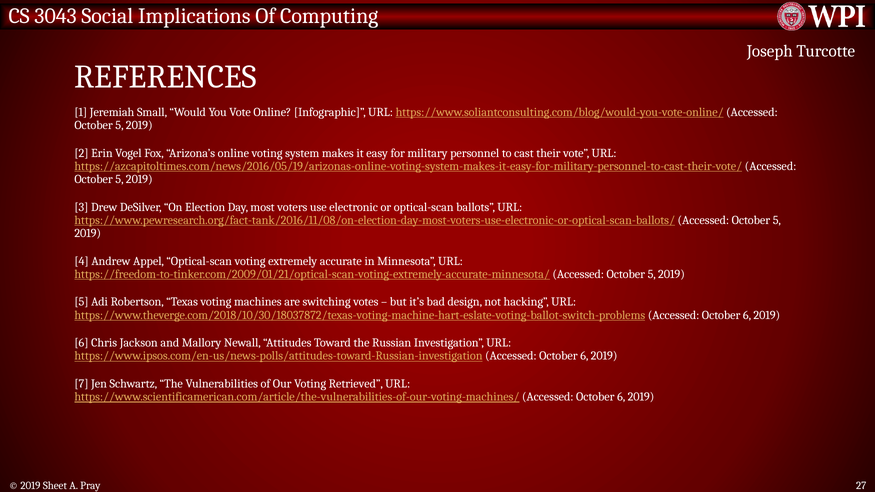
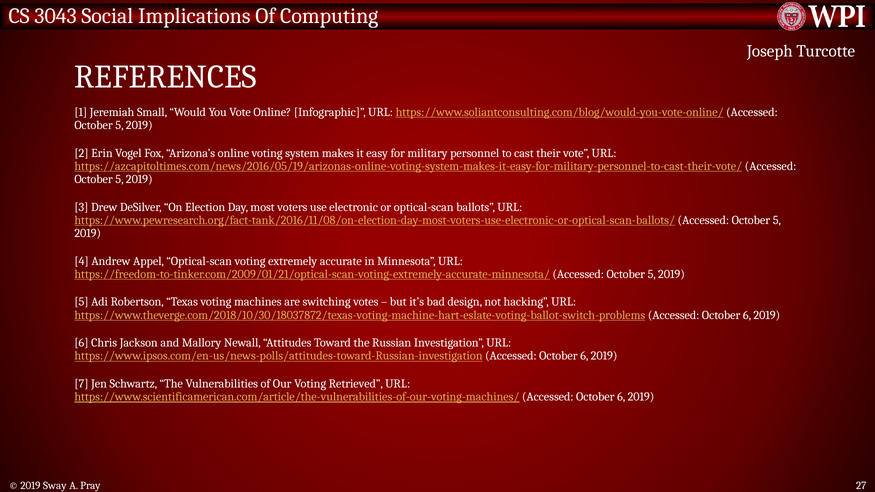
Sheet: Sheet -> Sway (55, 486)
